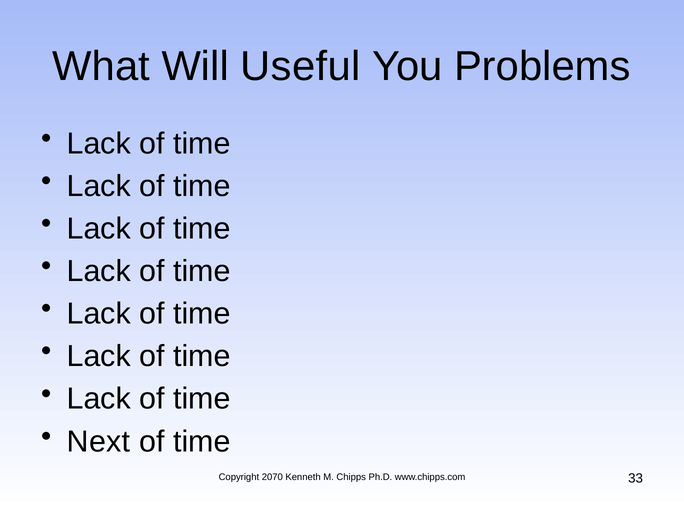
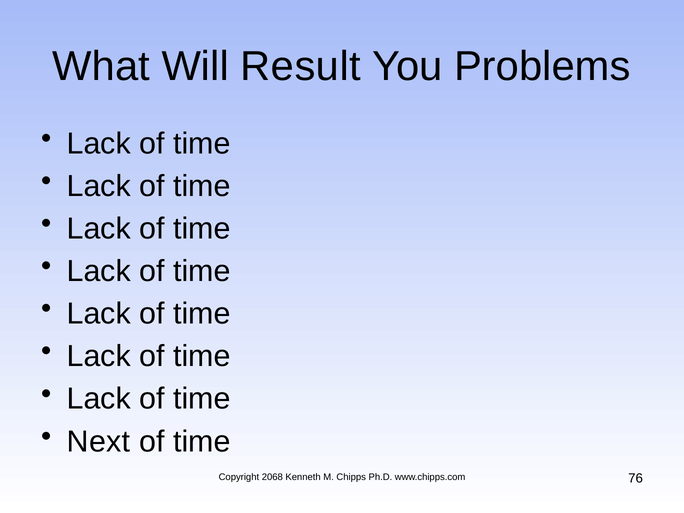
Useful: Useful -> Result (301, 66)
2070: 2070 -> 2068 (272, 477)
33: 33 -> 76 (636, 478)
